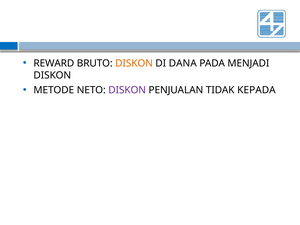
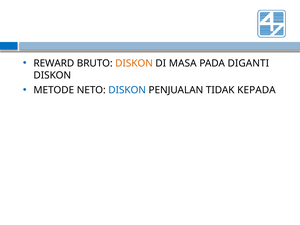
DANA: DANA -> MASA (183, 63)
MENJADI: MENJADI -> DIGANTI (248, 63)
DISKON colour: purple -> blue (127, 90)
